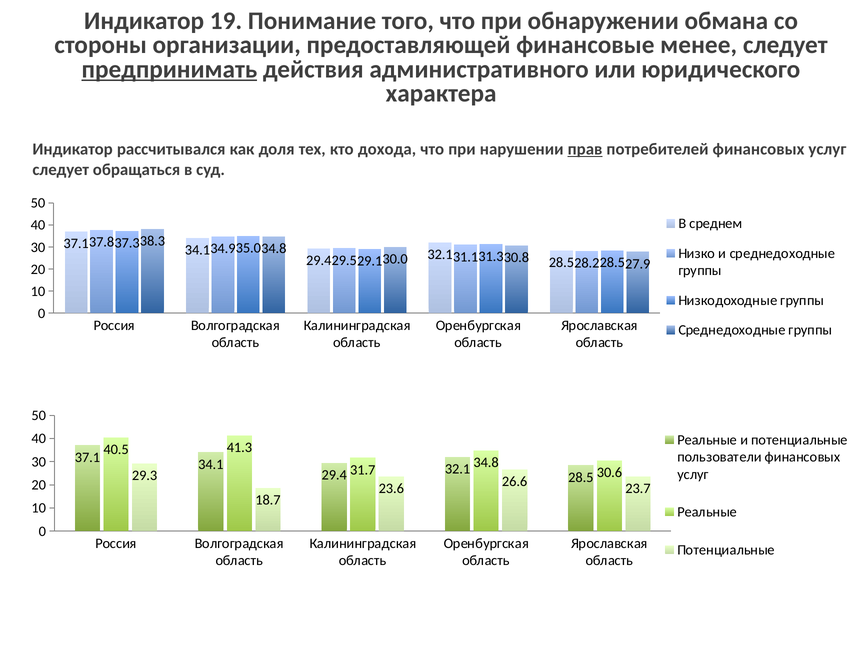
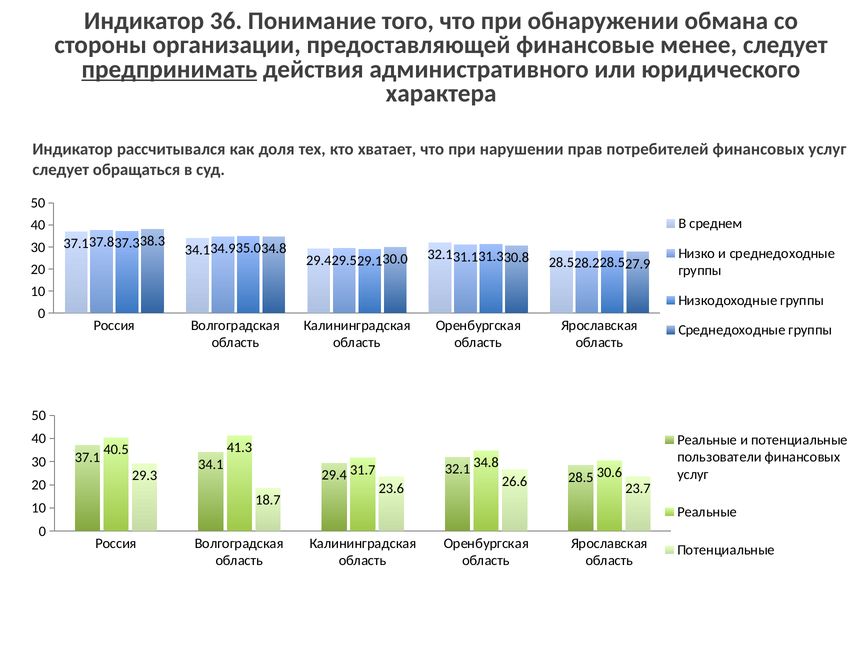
19: 19 -> 36 (226, 21)
дохода: дохода -> хватает (387, 149)
прав underline: present -> none (585, 149)
